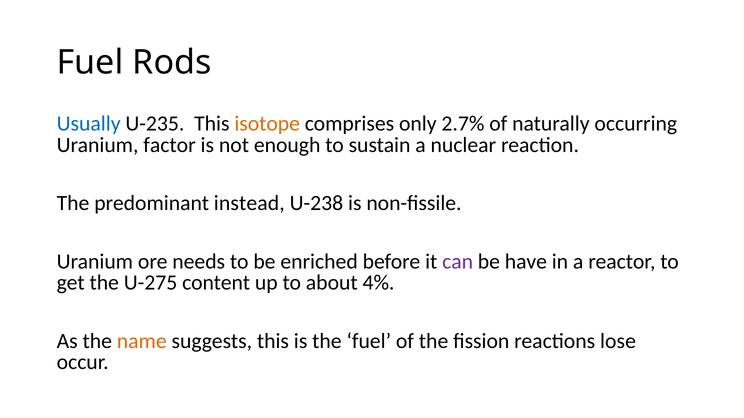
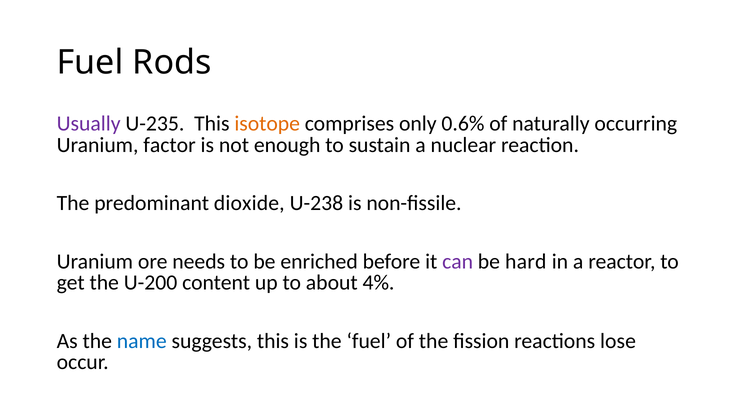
Usually colour: blue -> purple (89, 124)
2.7%: 2.7% -> 0.6% (463, 124)
instead: instead -> dioxide (249, 204)
have: have -> hard (526, 262)
U-275: U-275 -> U-200 (151, 283)
name colour: orange -> blue (142, 342)
